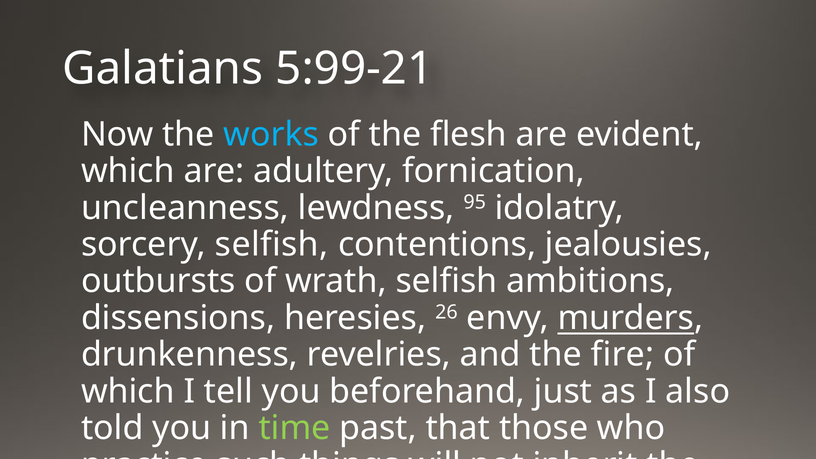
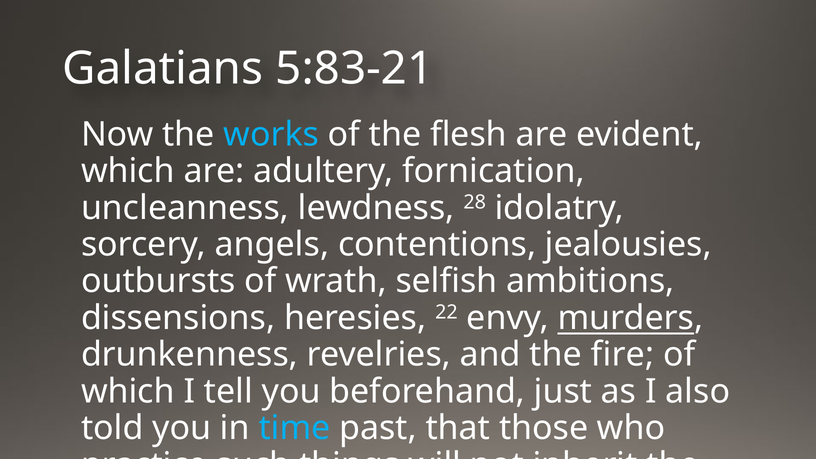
5:99-21: 5:99-21 -> 5:83-21 (354, 69)
95: 95 -> 28 (475, 202)
sorcery selfish: selfish -> angels (272, 245)
26: 26 -> 22 (446, 312)
time colour: light green -> light blue (294, 428)
